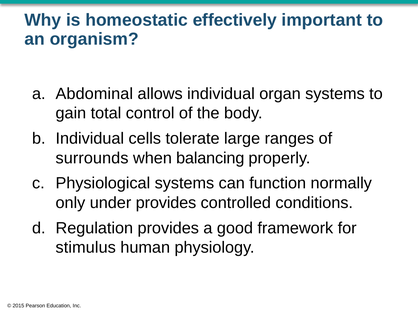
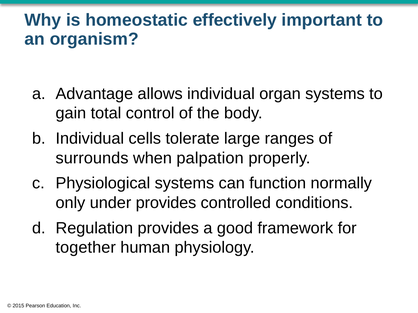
Abdominal: Abdominal -> Advantage (94, 94)
balancing: balancing -> palpation (210, 158)
stimulus: stimulus -> together (86, 248)
